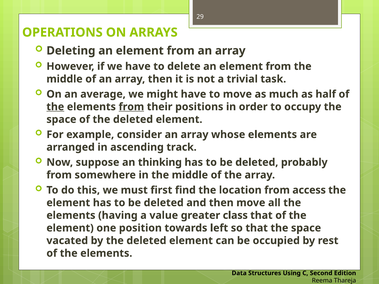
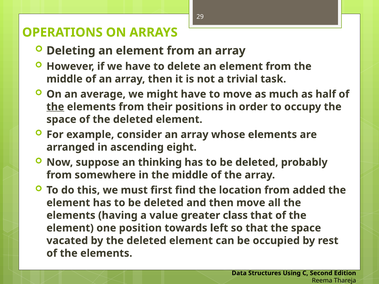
from underline: present -> none (131, 107)
track: track -> eight (182, 147)
access: access -> added (309, 190)
